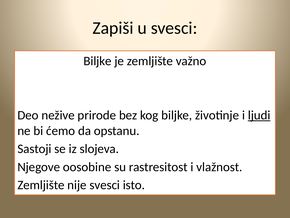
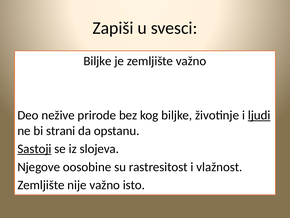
ćemo: ćemo -> strani (61, 131)
Sastoji underline: none -> present (34, 149)
nije svesci: svesci -> važno (105, 185)
